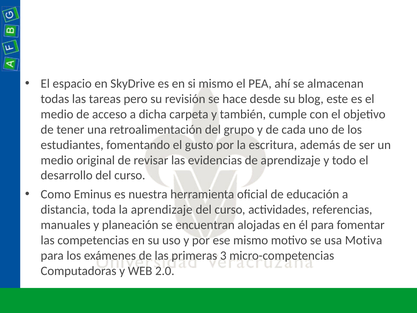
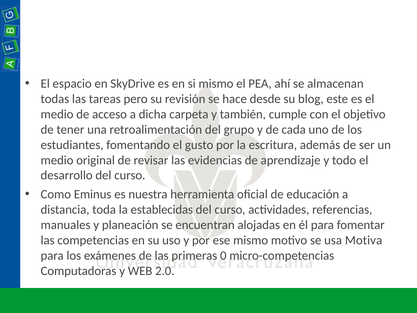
la aprendizaje: aprendizaje -> establecidas (162, 210)
3: 3 -> 0 (223, 255)
